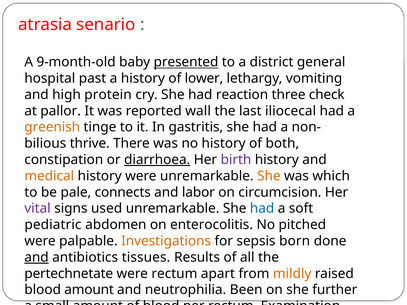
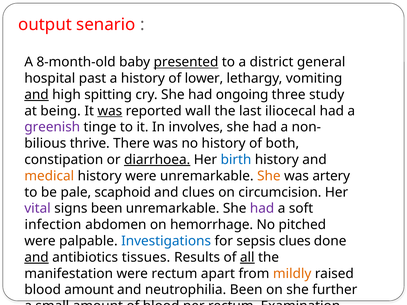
atrasia: atrasia -> output (45, 24)
9-month-old: 9-month-old -> 8-month-old (76, 62)
and underline: none -> present (37, 95)
protein: protein -> spitting (108, 95)
reaction: reaction -> ongoing (242, 95)
check: check -> study (327, 95)
pallor: pallor -> being (61, 111)
was underline: none -> present (110, 111)
greenish colour: orange -> purple (52, 127)
gastritis: gastritis -> involves (196, 127)
birth colour: purple -> blue (236, 160)
which: which -> artery (331, 176)
connects: connects -> scaphoid (123, 192)
and labor: labor -> clues (198, 192)
signs used: used -> been (107, 209)
had colour: blue -> purple (262, 209)
pediatric: pediatric -> infection (53, 225)
enterocolitis: enterocolitis -> hemorrhage (212, 225)
Investigations colour: orange -> blue (166, 241)
sepsis born: born -> clues (295, 241)
all underline: none -> present (247, 258)
pertechnetate: pertechnetate -> manifestation (69, 274)
